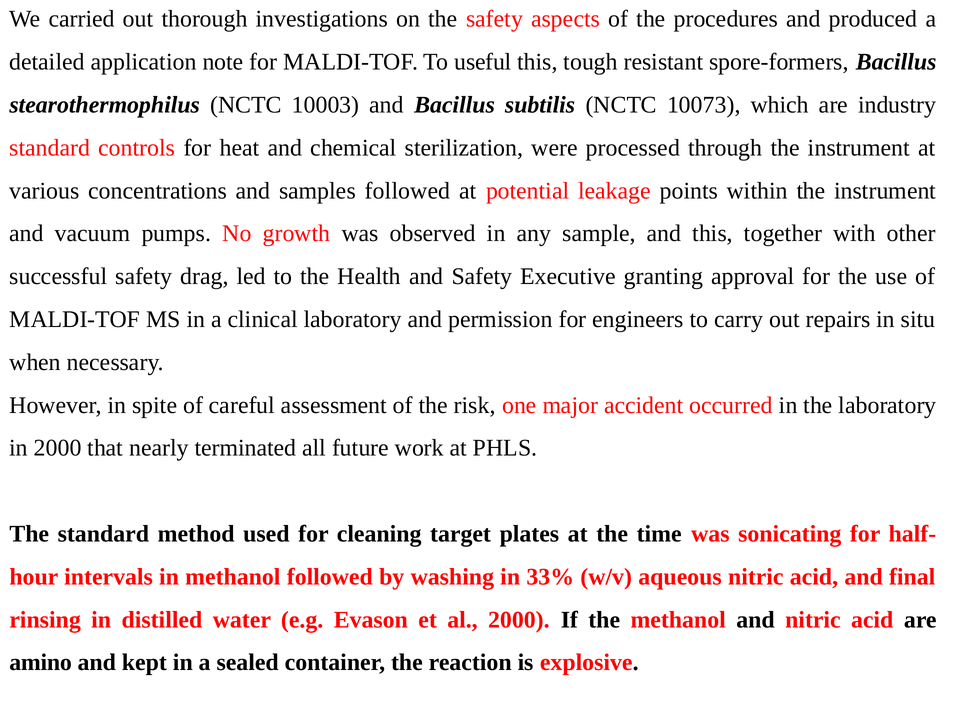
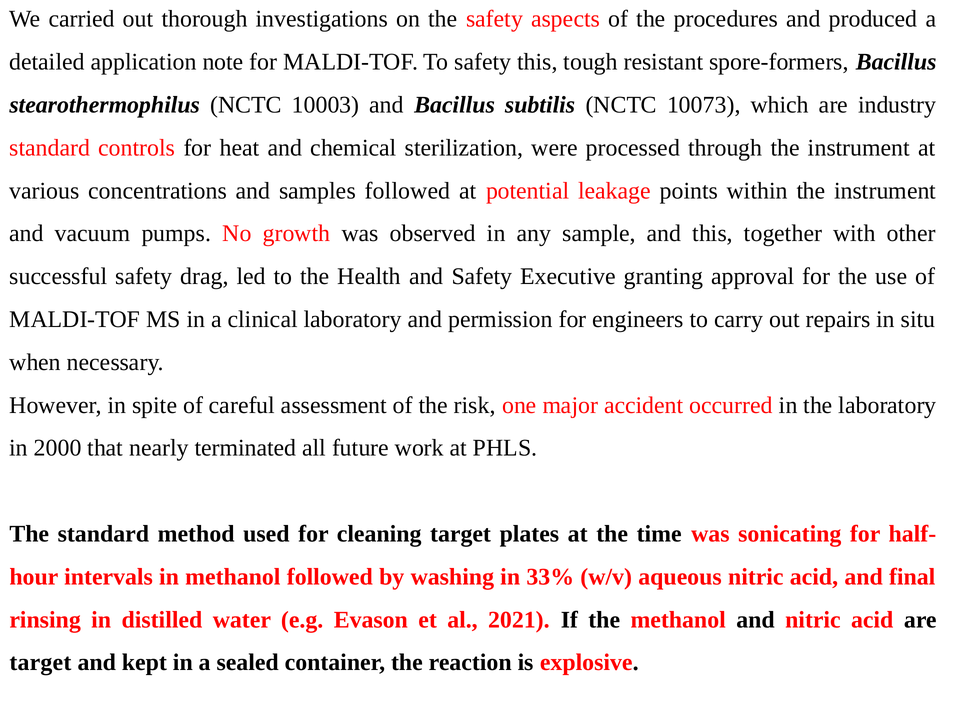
To useful: useful -> safety (483, 62)
al 2000: 2000 -> 2021 (519, 620)
amino: amino -> target (40, 663)
